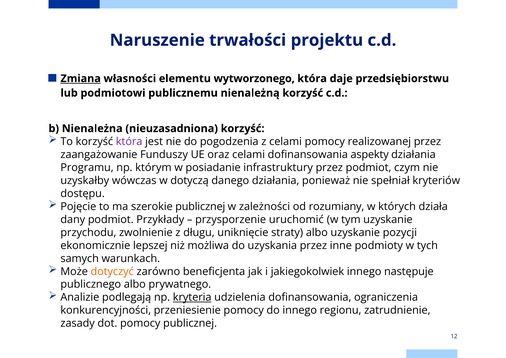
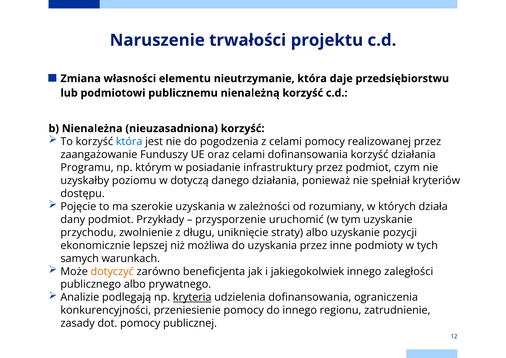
Zmiana underline: present -> none (81, 79)
wytworzonego: wytworzonego -> nieutrzymanie (254, 79)
która colour: purple -> blue (129, 141)
dofinansowania aspekty: aspekty -> korzyść (370, 154)
wówczas: wówczas -> poziomu (134, 180)
szerokie publicznej: publicznej -> uzyskania (200, 206)
następuje: następuje -> zaległości (409, 271)
